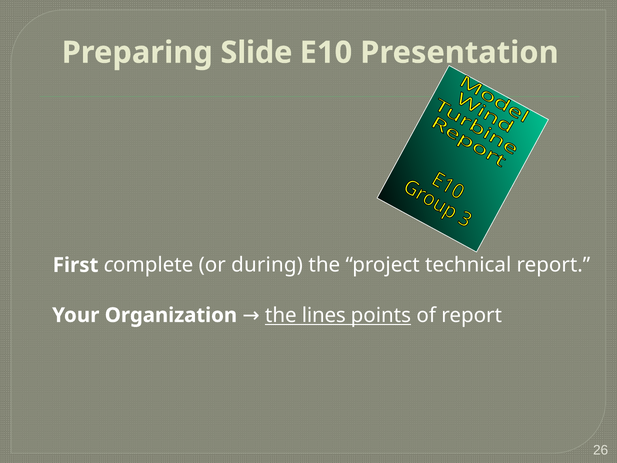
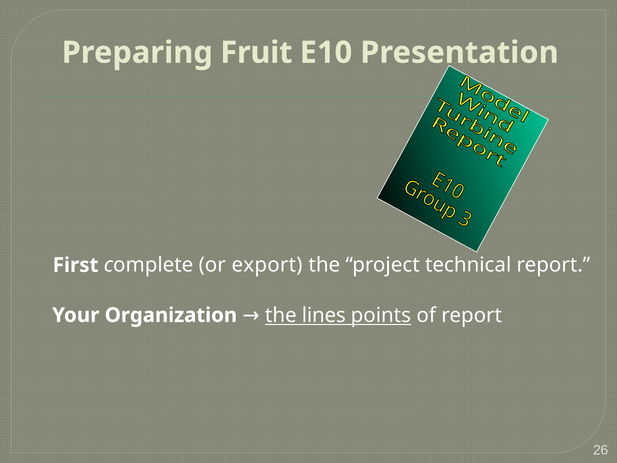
Slide: Slide -> Fruit (256, 53)
during: during -> export (267, 265)
